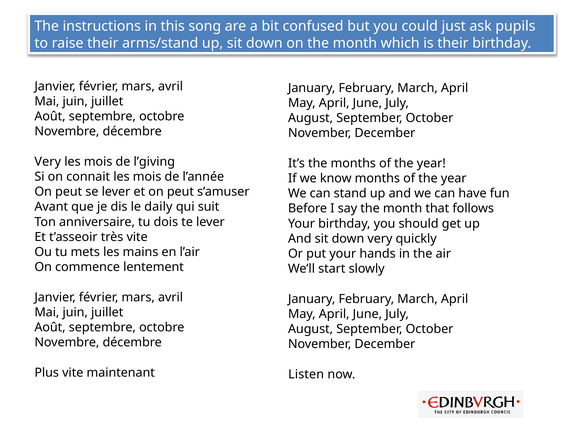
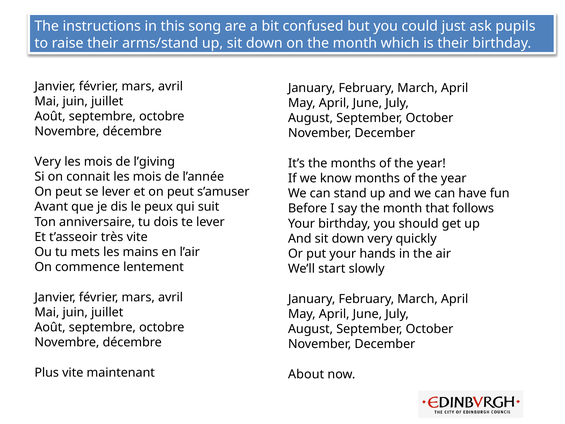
daily: daily -> peux (158, 207)
Listen: Listen -> About (306, 374)
